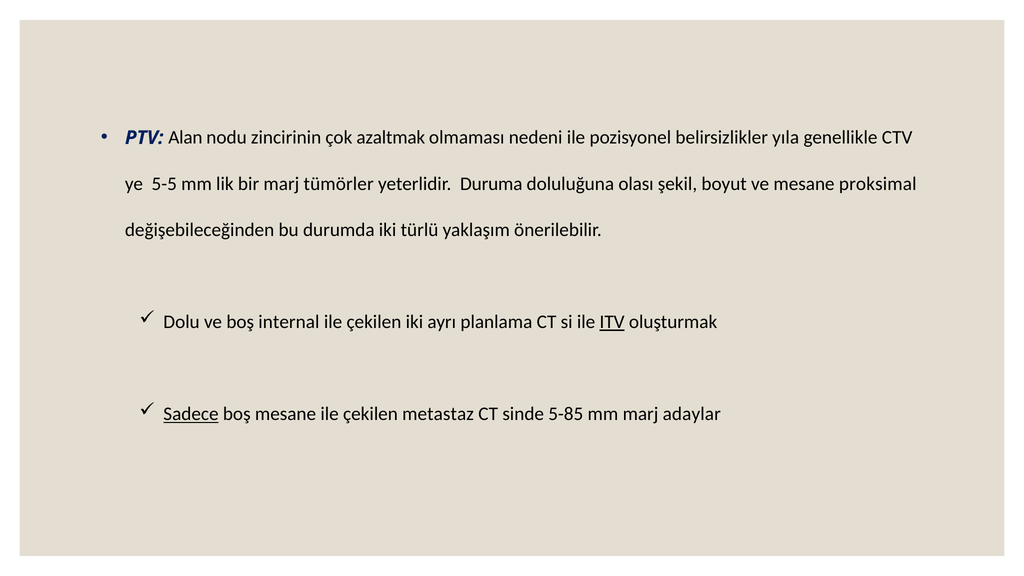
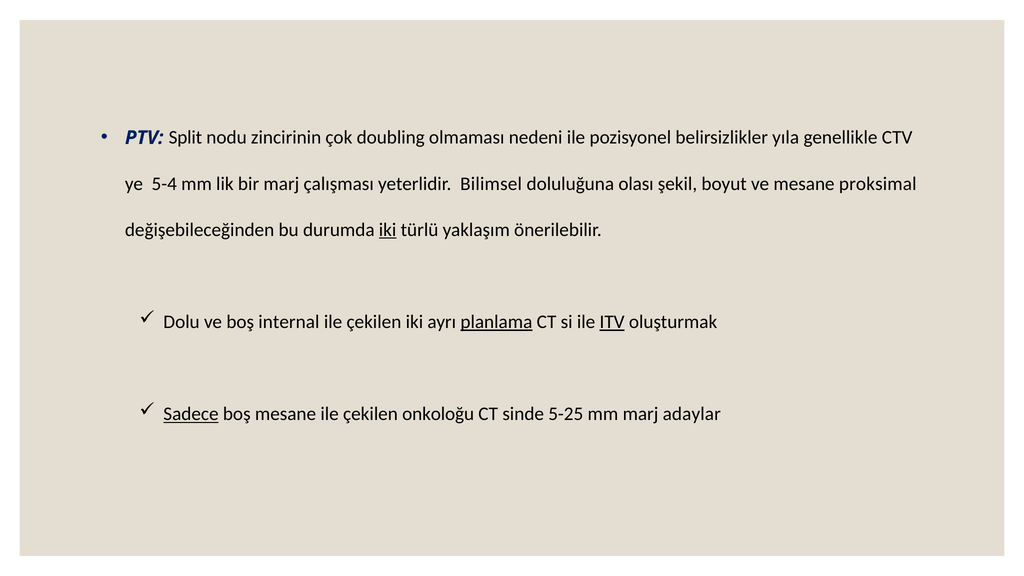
Alan: Alan -> Split (185, 138)
azaltmak: azaltmak -> doubling (391, 138)
5-5: 5-5 -> 5-4 (164, 184)
tümörler: tümörler -> çalışması (339, 184)
Duruma: Duruma -> Bilimsel (491, 184)
iki underline: none -> present (388, 230)
planlama underline: none -> present (496, 322)
metastaz: metastaz -> onkoloğu (438, 414)
5-85: 5-85 -> 5-25 (566, 414)
